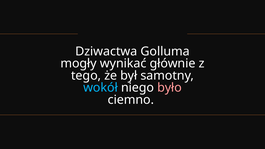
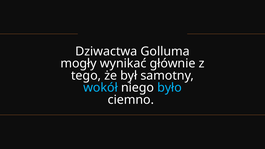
było colour: pink -> light blue (170, 88)
